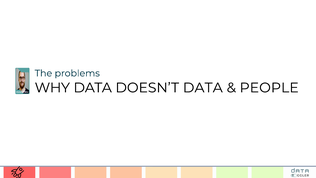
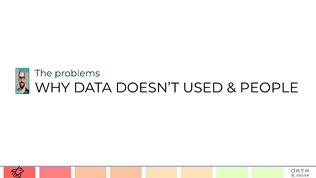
DOESN’T DATA: DATA -> USED (203, 88)
